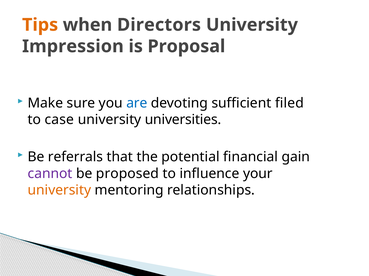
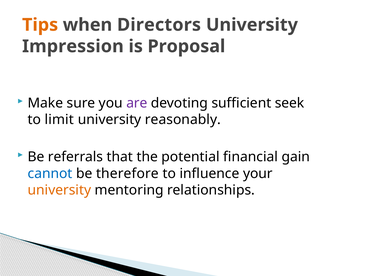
are colour: blue -> purple (137, 103)
filed: filed -> seek (290, 103)
case: case -> limit (59, 120)
universities: universities -> reasonably (183, 120)
cannot colour: purple -> blue (50, 174)
proposed: proposed -> therefore (127, 174)
